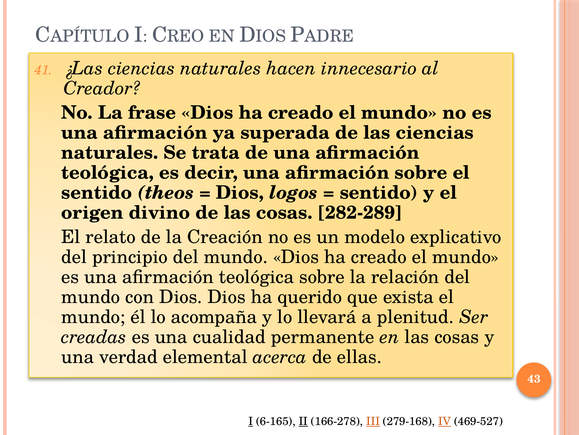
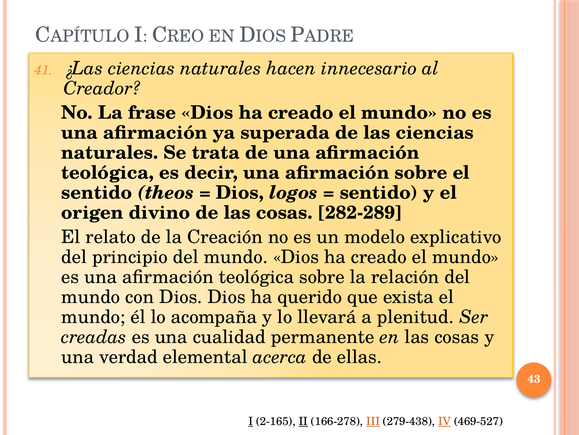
6-165: 6-165 -> 2-165 (276, 421)
279-168: 279-168 -> 279-438 (409, 421)
